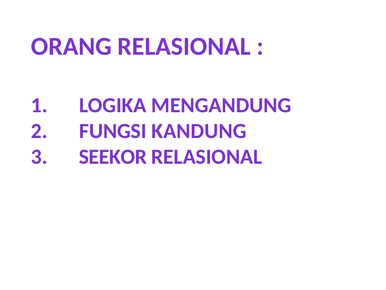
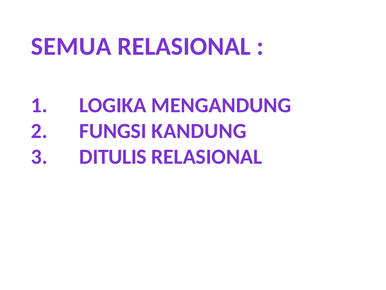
ORANG: ORANG -> SEMUA (71, 46)
SEEKOR: SEEKOR -> DITULIS (113, 157)
